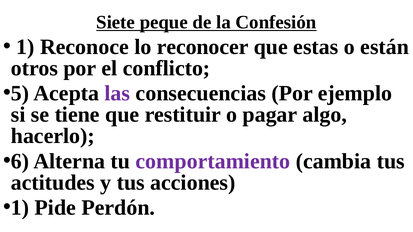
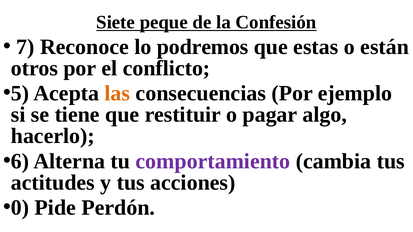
1: 1 -> 7 (25, 47)
reconocer: reconocer -> podremos (203, 47)
las colour: purple -> orange (117, 94)
1: 1 -> 0 (20, 208)
